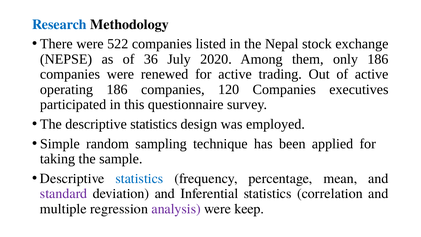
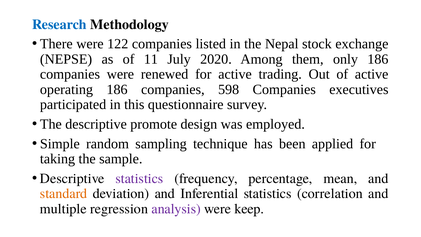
522: 522 -> 122 (118, 44)
36: 36 -> 11 (151, 59)
120: 120 -> 598 (229, 89)
The descriptive statistics: statistics -> promote (154, 124)
statistics colour: blue -> purple (139, 178)
standard colour: purple -> orange (64, 193)
